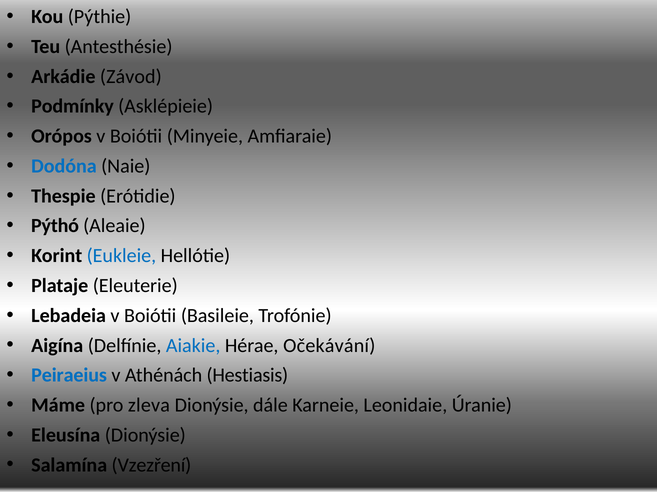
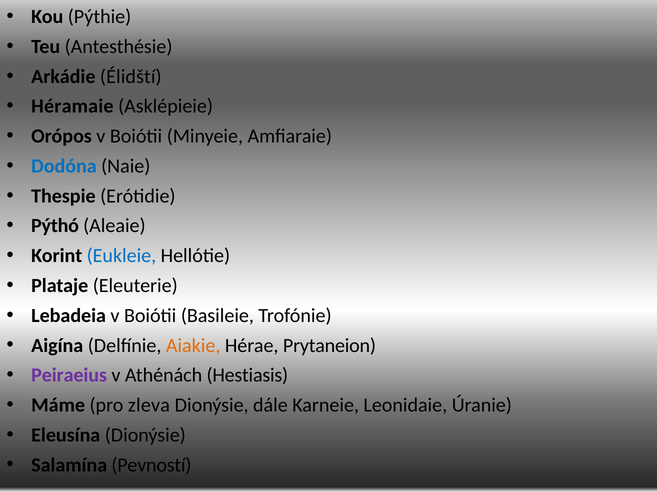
Závod: Závod -> Élidští (131, 77)
Podmínky: Podmínky -> Héramaie (72, 107)
Aiakie colour: blue -> orange (193, 346)
Očekávání: Očekávání -> Prytaneion (329, 346)
Peiraeius colour: blue -> purple (69, 376)
Vzezření: Vzezření -> Pevností (151, 466)
